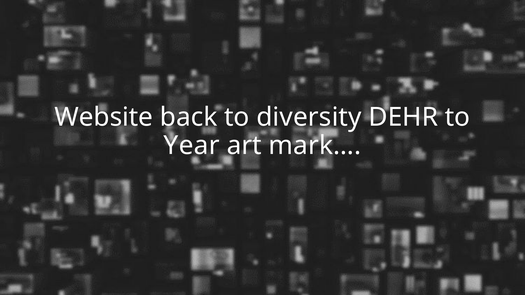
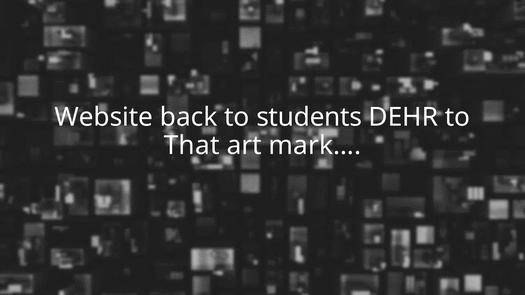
diversity: diversity -> students (309, 117)
Year: Year -> That (192, 146)
